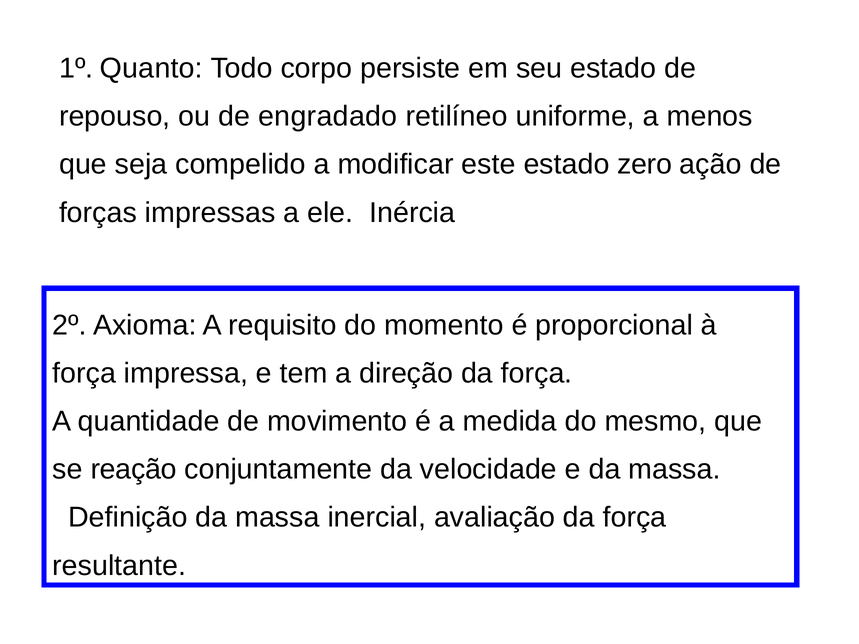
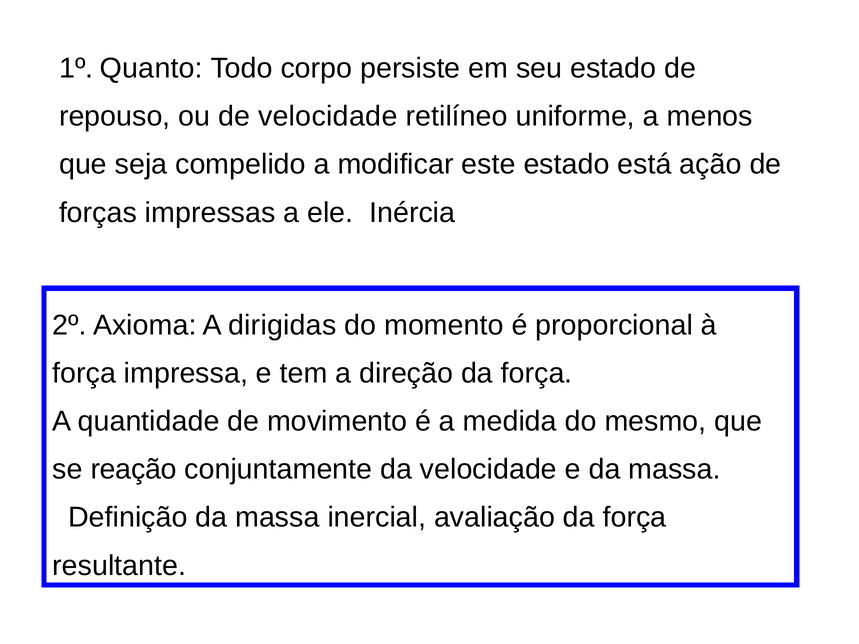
de engradado: engradado -> velocidade (328, 117)
zero: zero -> está (645, 165)
requisito: requisito -> dirigidas (282, 325)
